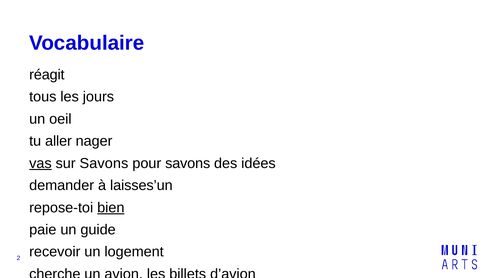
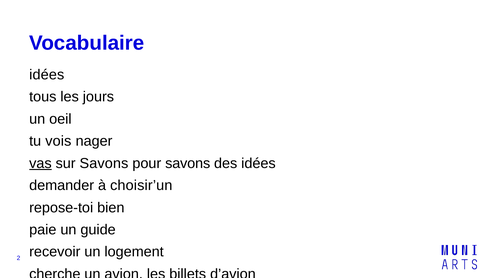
réagit: réagit -> idées (47, 75)
aller: aller -> vois (58, 141)
laisses’un: laisses’un -> choisir’un (141, 186)
bien underline: present -> none (111, 208)
